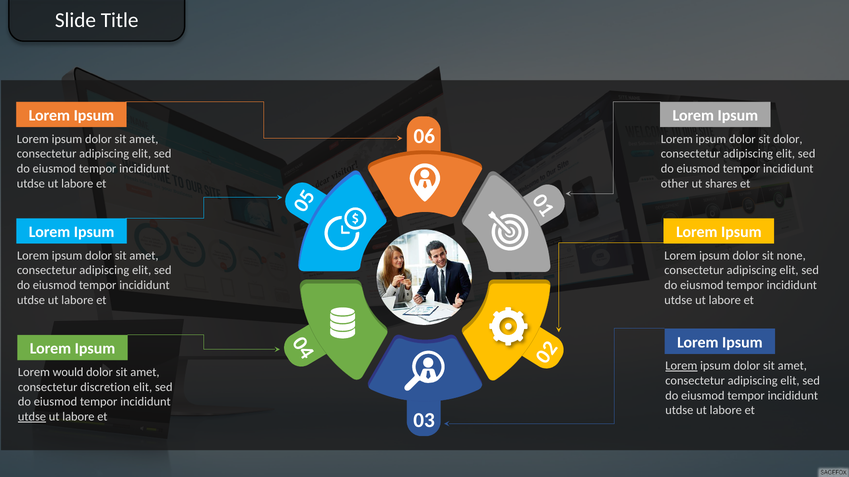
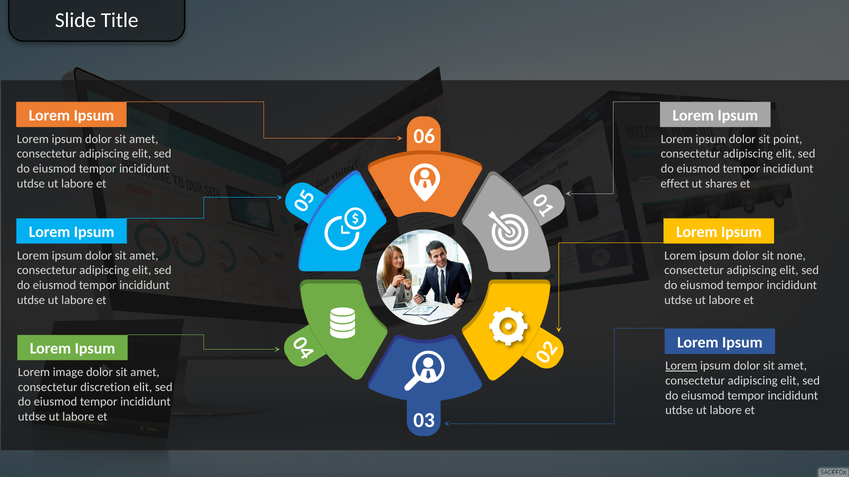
sit dolor: dolor -> point (788, 139)
other: other -> effect (675, 184)
would: would -> image (68, 373)
utdse underline: present -> none (32, 417)
